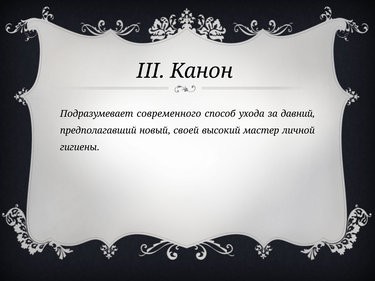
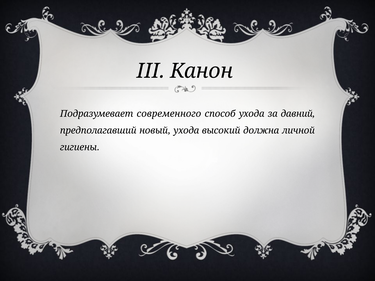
новый своей: своей -> ухода (186, 131)
мастер: мастер -> должна (261, 131)
